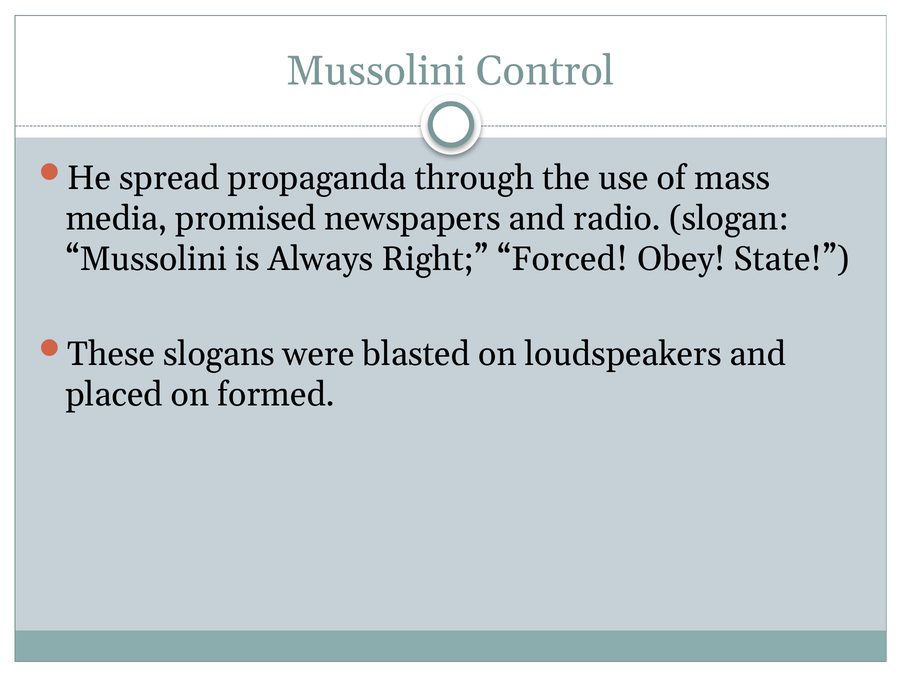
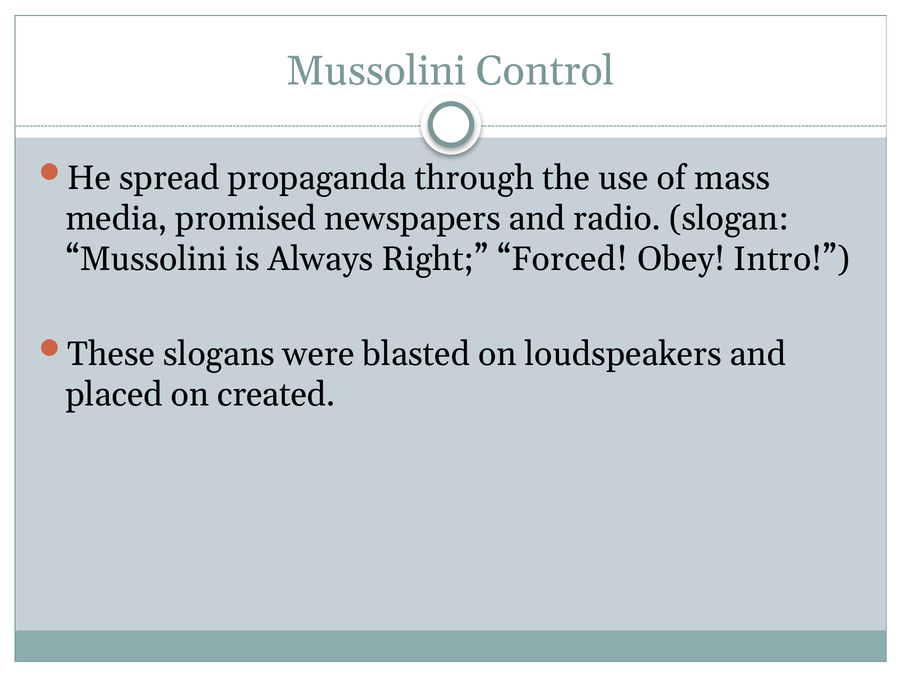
State: State -> Intro (792, 259)
formed: formed -> created (276, 394)
